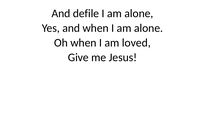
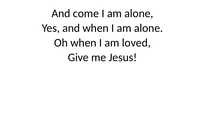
defile: defile -> come (86, 13)
